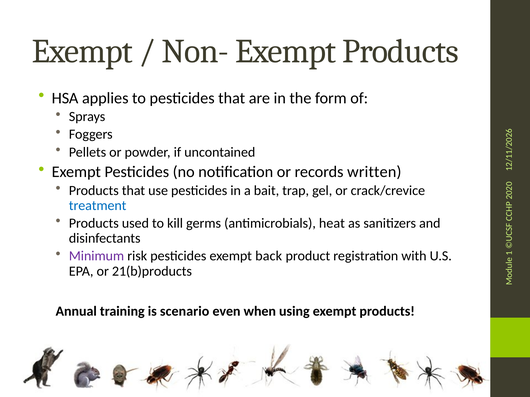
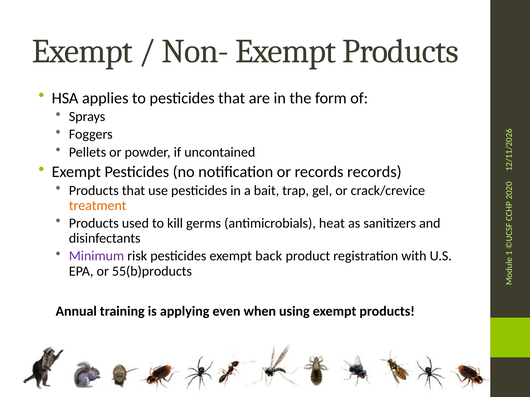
records written: written -> records (374, 172)
treatment colour: blue -> orange (98, 206)
21(b)products: 21(b)products -> 55(b)products (152, 271)
scenario: scenario -> applying (185, 312)
